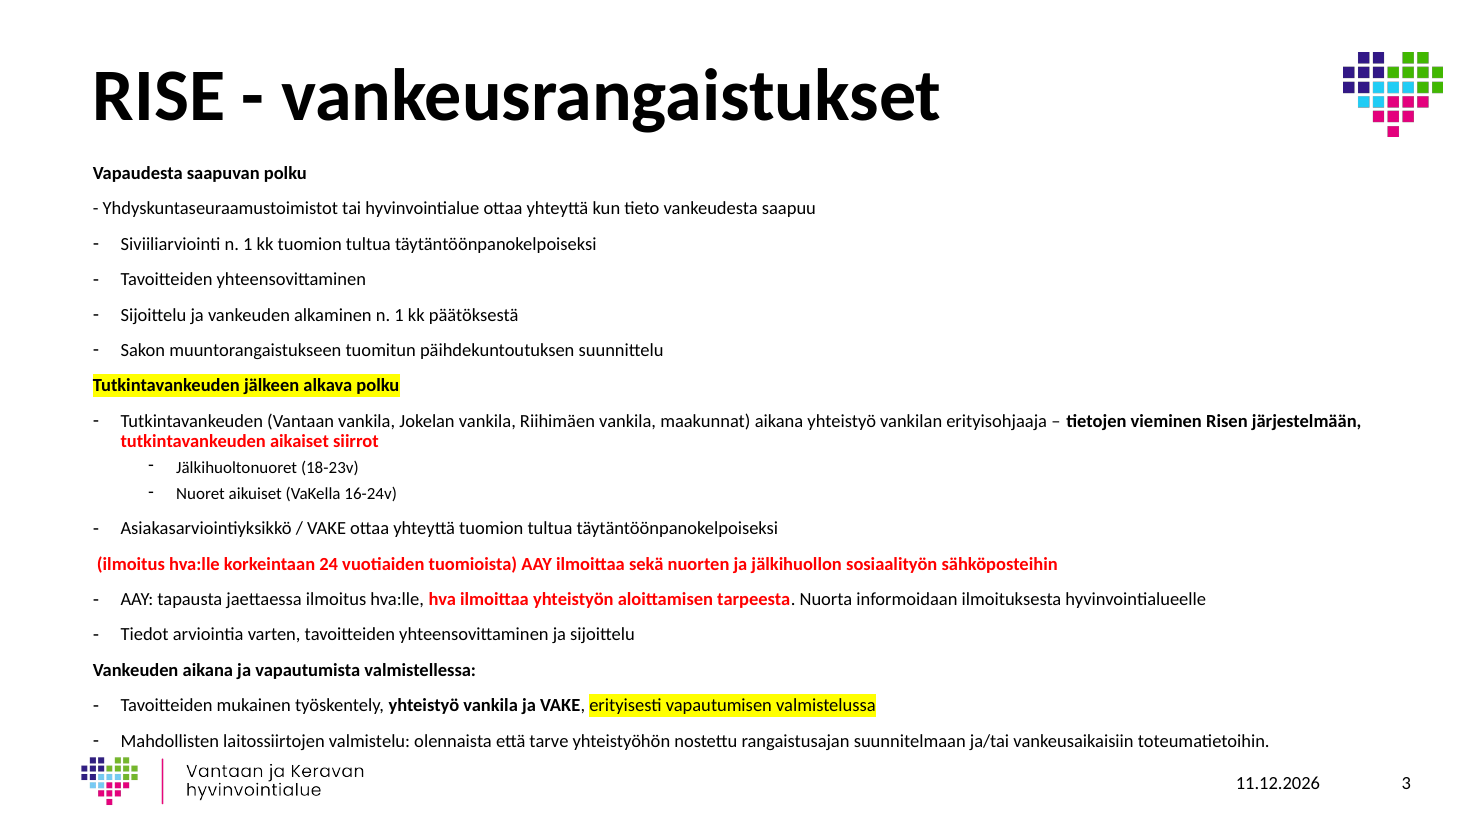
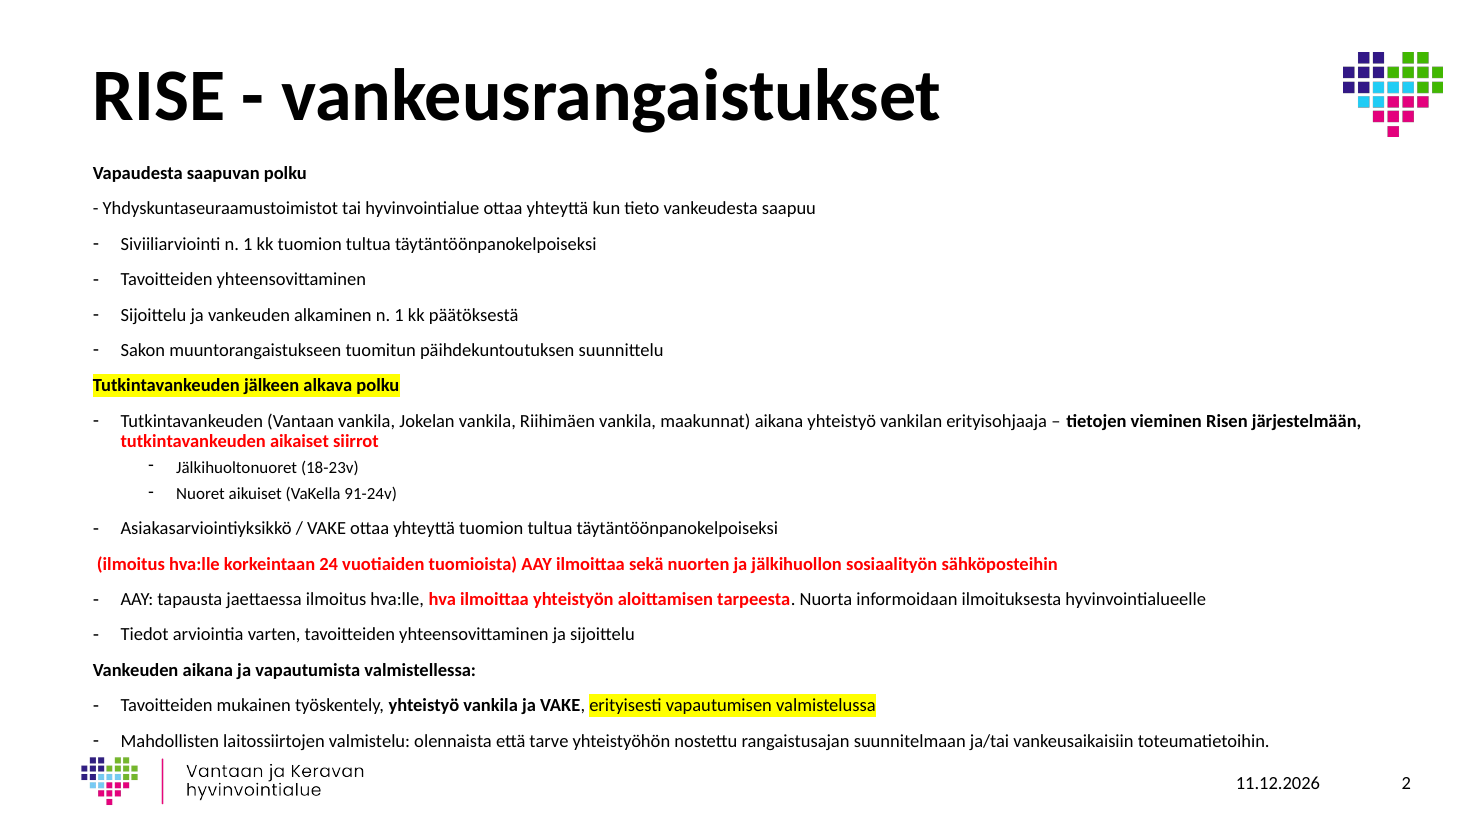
16-24v: 16-24v -> 91-24v (371, 494)
3: 3 -> 2 (1406, 783)
